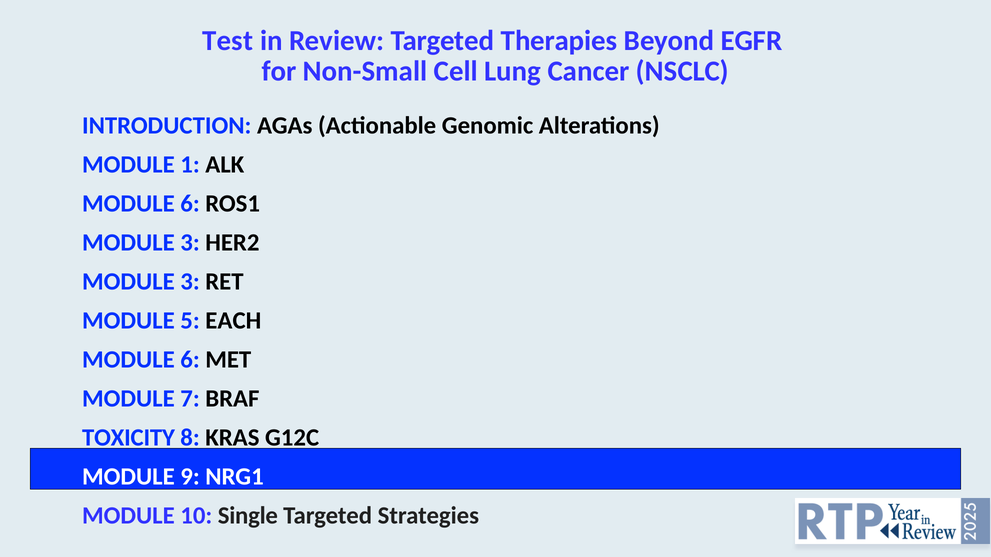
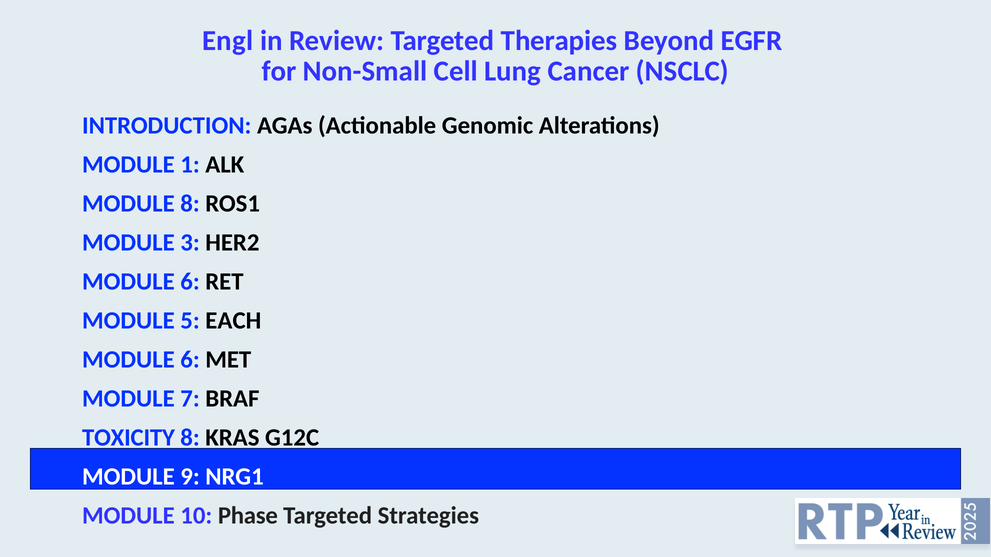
Test: Test -> Engl (228, 41)
6: 6 -> 8 (190, 204)
3: 3 -> 6 (190, 282)
Single: Single -> Phase (248, 516)
